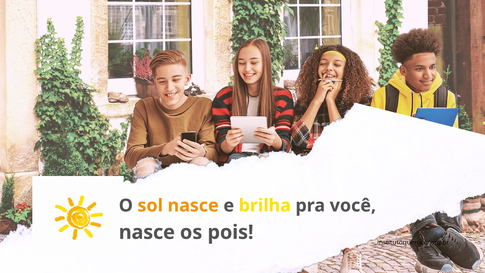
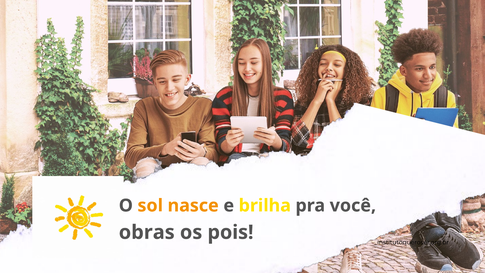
nasce: nasce -> obras (147, 232)
